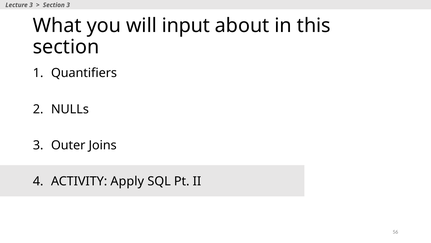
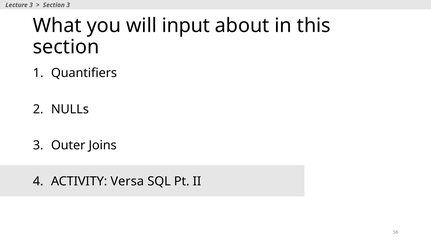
Apply: Apply -> Versa (127, 181)
